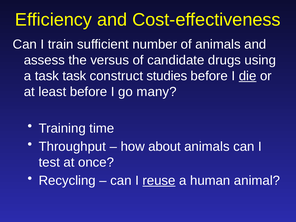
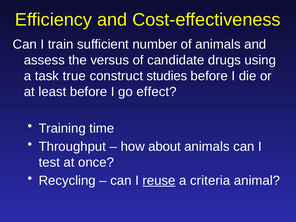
task task: task -> true (74, 76)
die underline: present -> none (248, 76)
many: many -> effect (157, 92)
human: human -> criteria (210, 181)
